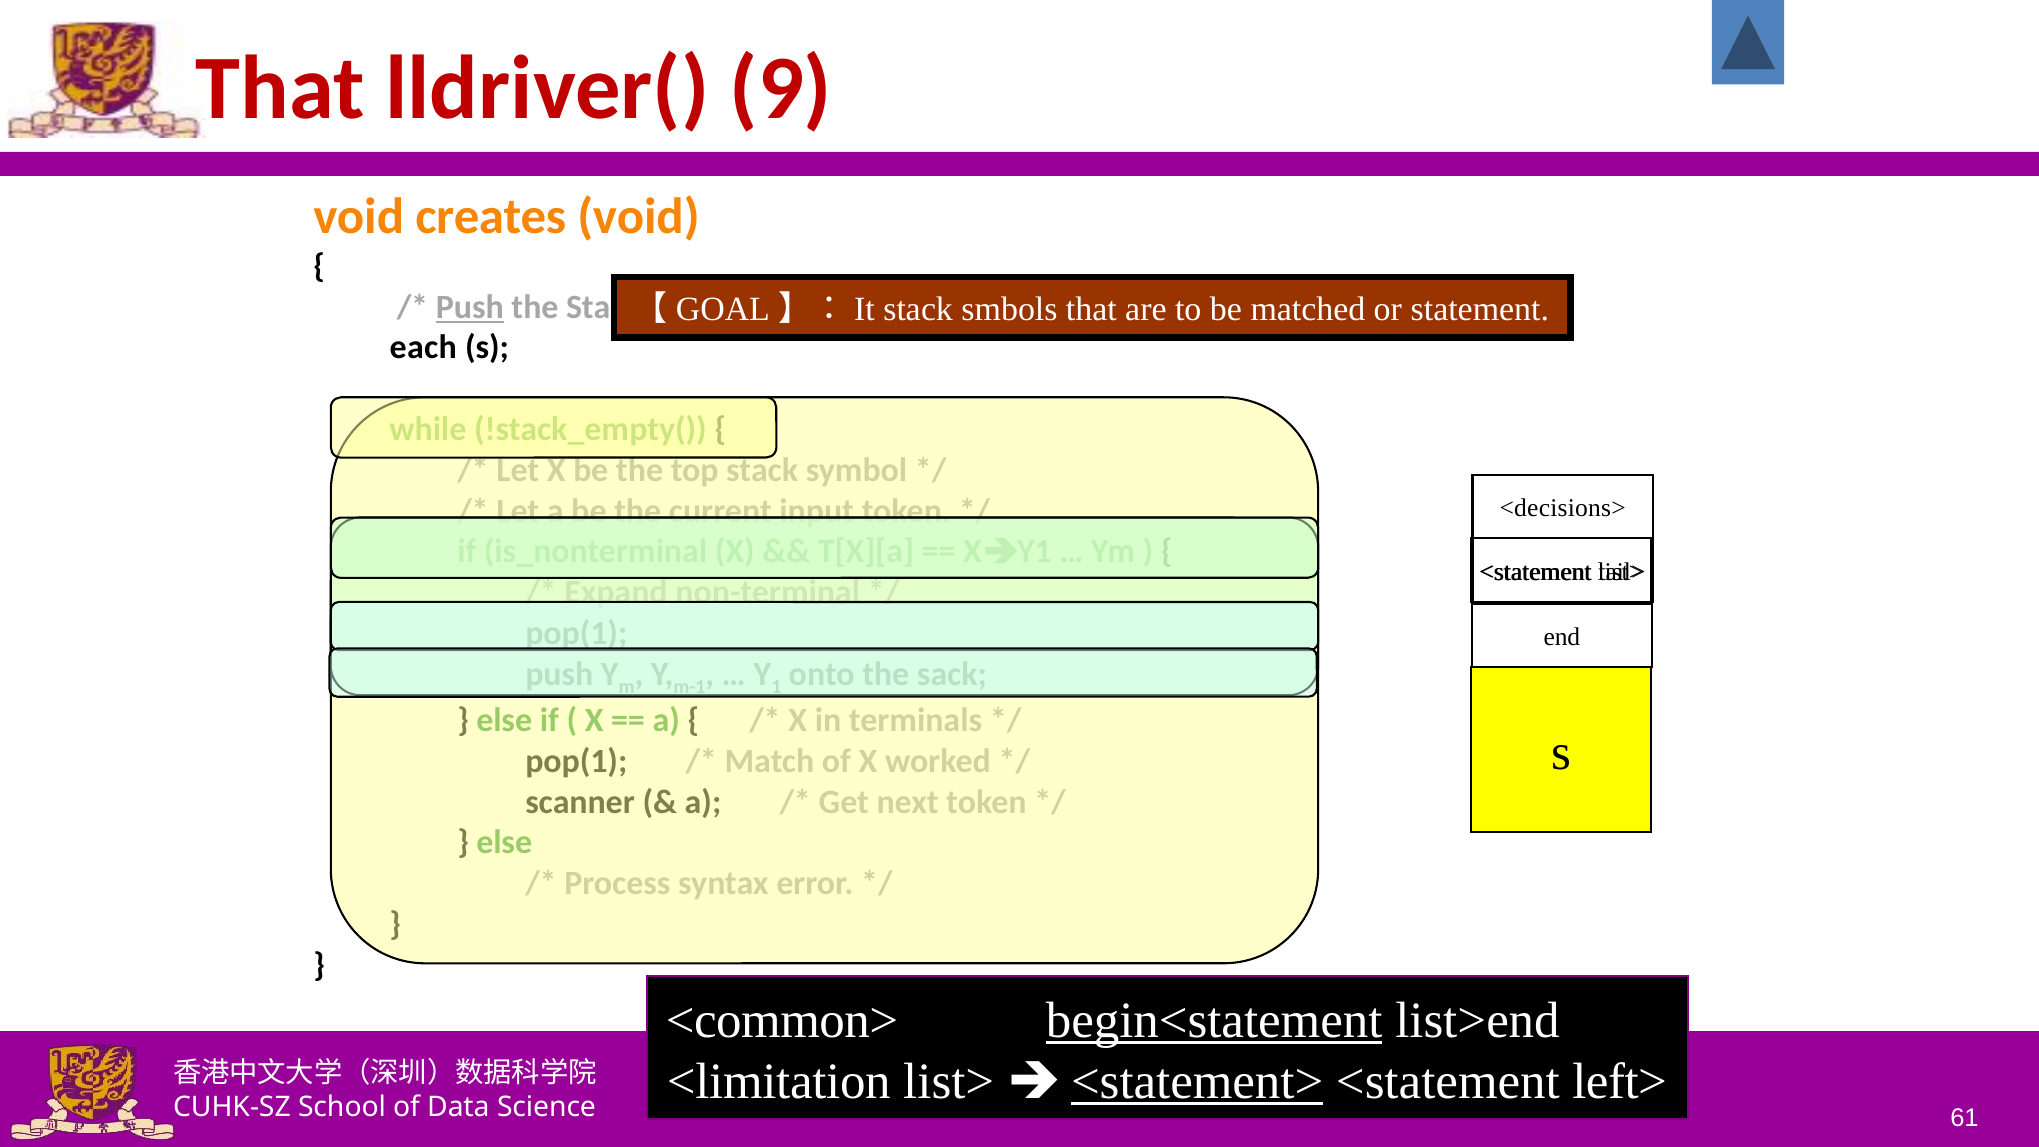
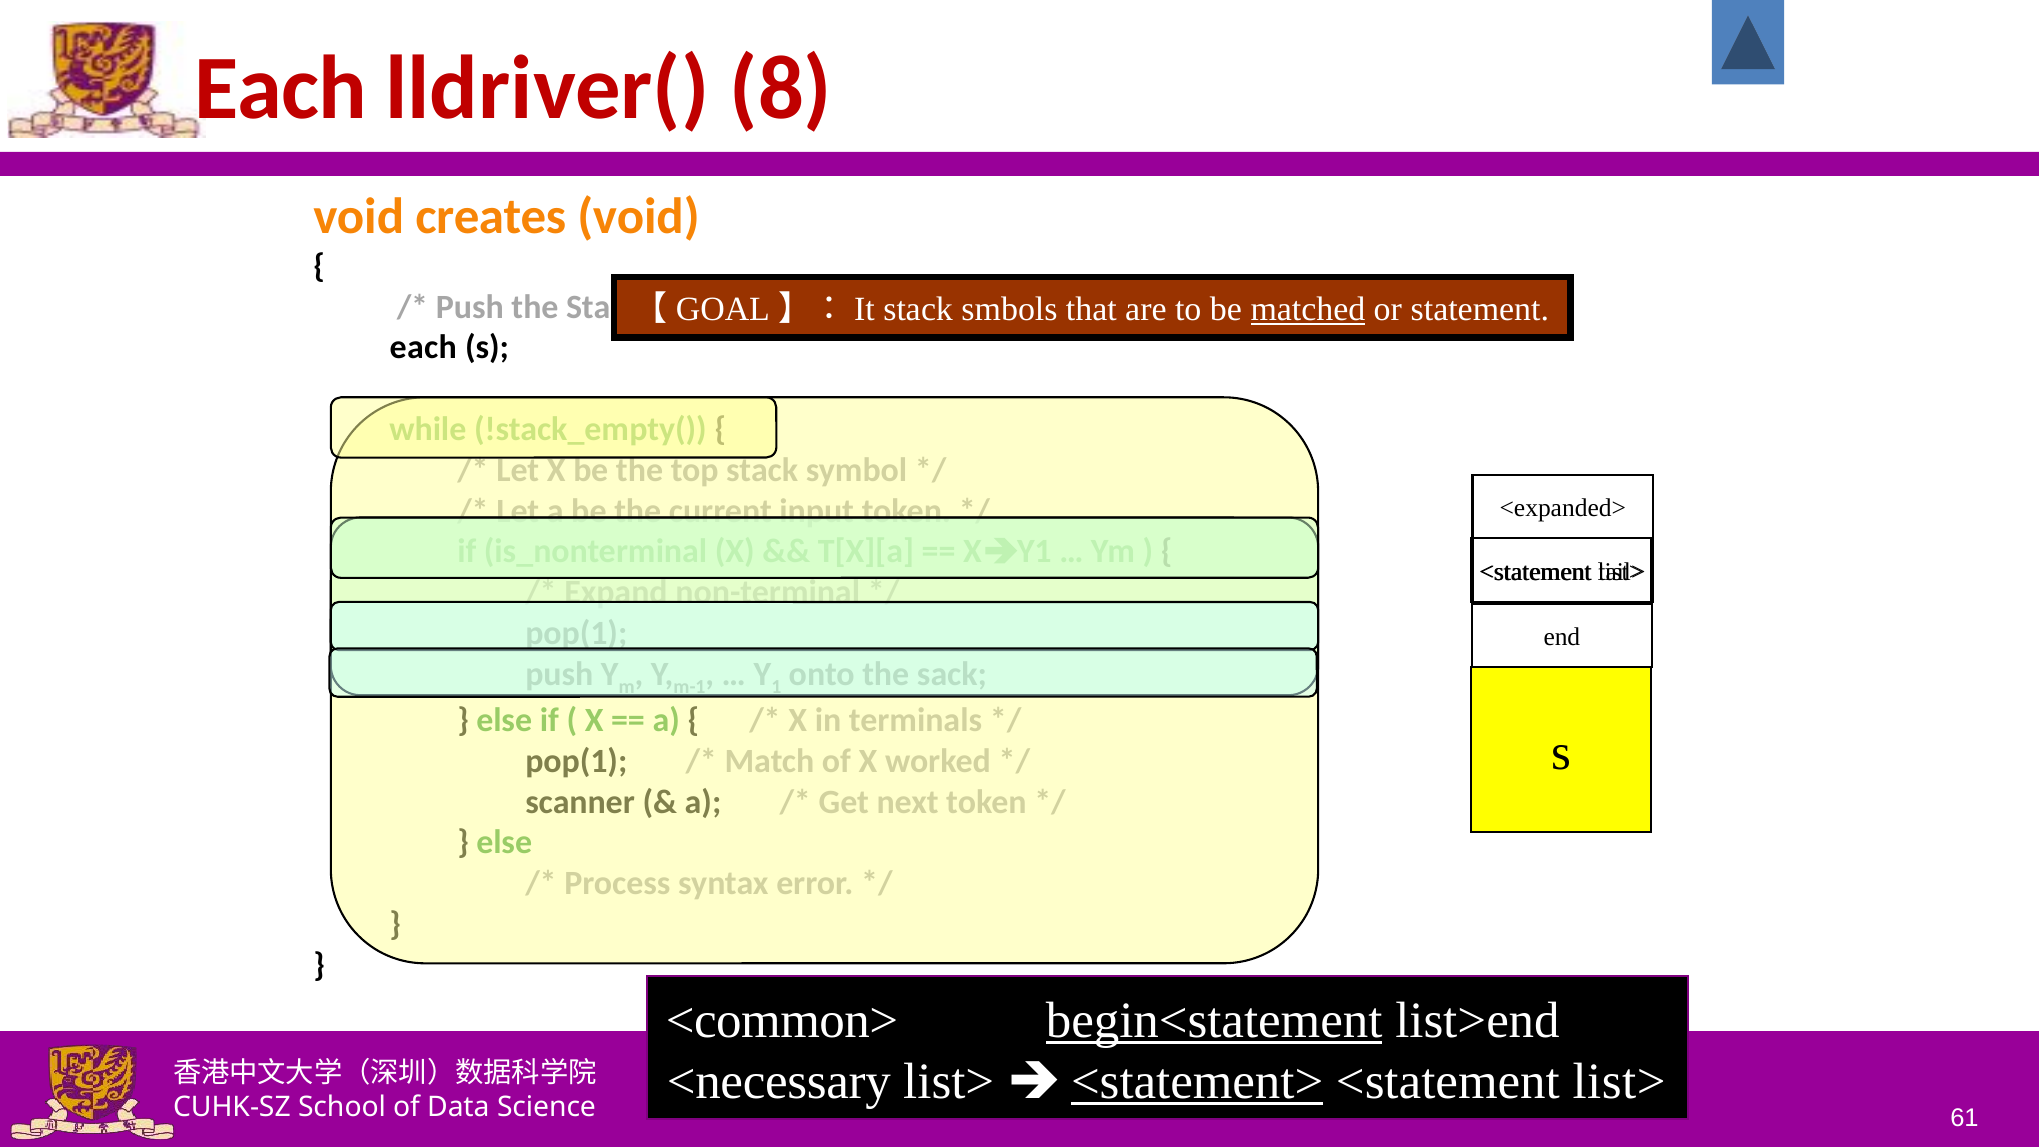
That: That -> Each (281, 88)
9: 9 -> 8 (781, 88)
Push underline: present -> none (470, 307)
matched underline: none -> present (1308, 309)
<decisions>: <decisions> -> <expanded> (1563, 508)
<limitation: <limitation -> <necessary (779, 1082)
left>: left> -> list> (1619, 1082)
